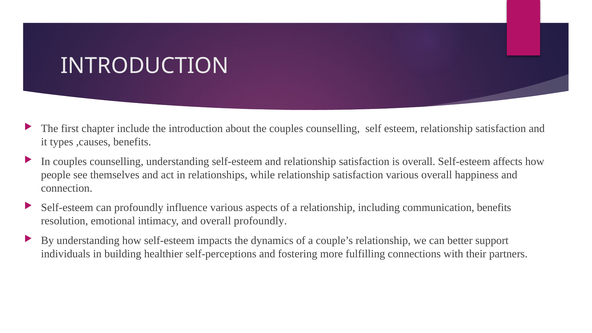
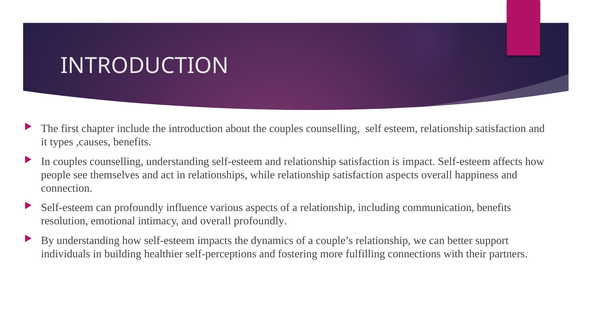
is overall: overall -> impact (419, 161)
satisfaction various: various -> aspects (402, 175)
